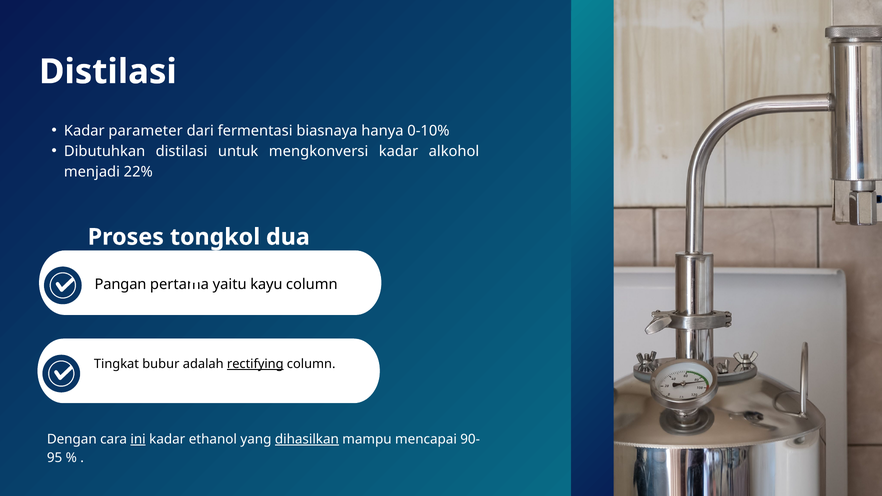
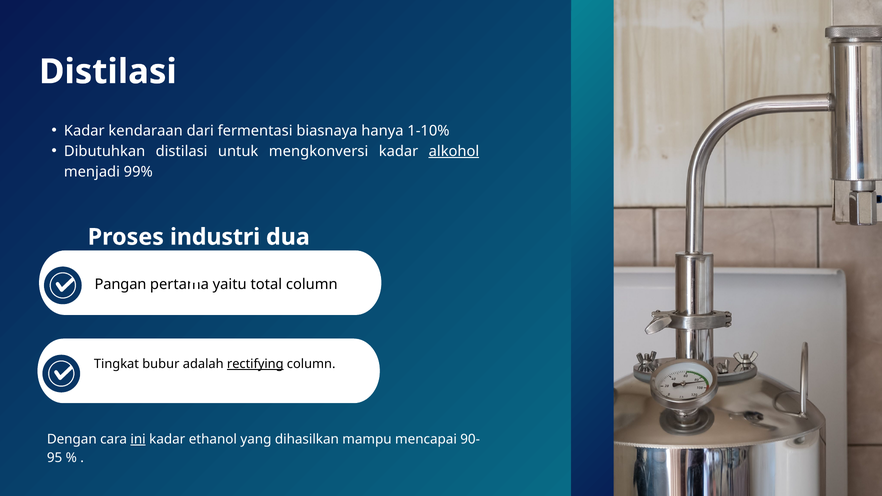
parameter: parameter -> kendaraan (146, 131)
0-10%: 0-10% -> 1-10% (428, 131)
alkohol underline: none -> present (454, 151)
22%: 22% -> 99% (138, 172)
tongkol: tongkol -> industri (215, 237)
kayu: kayu -> total (266, 284)
dihasilkan underline: present -> none (307, 439)
